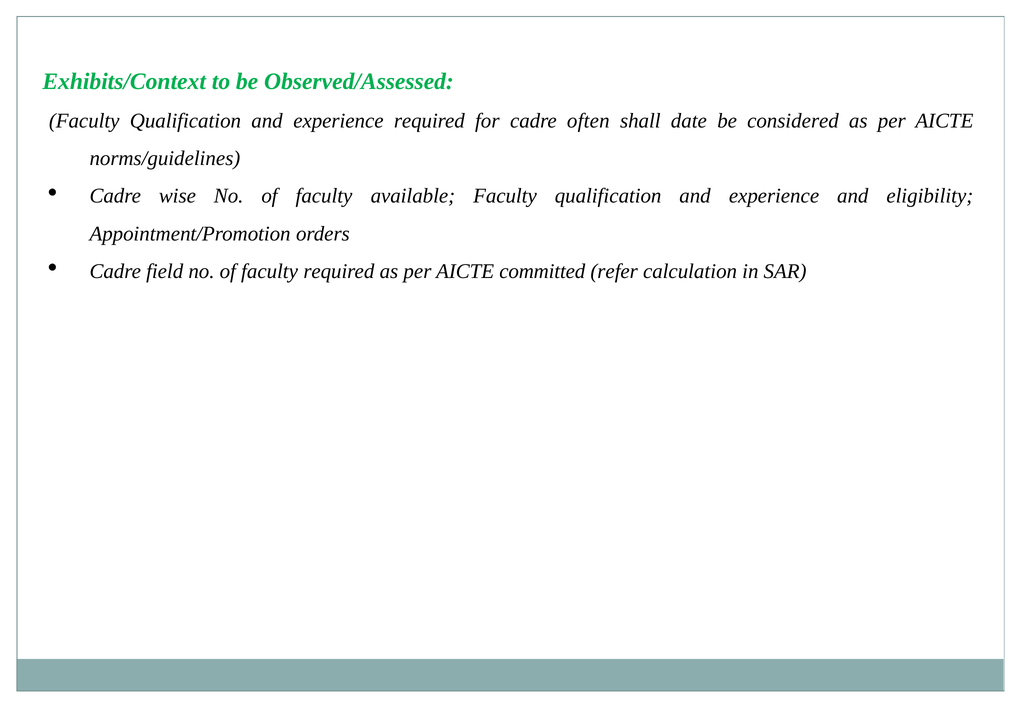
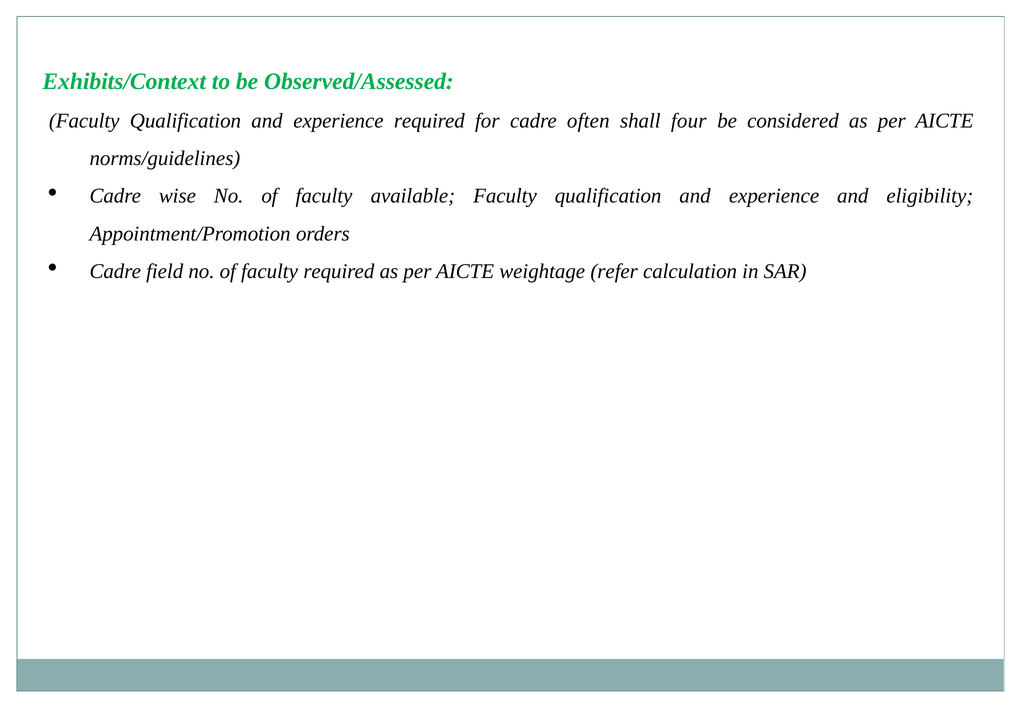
date: date -> four (689, 121)
committed: committed -> weightage (542, 272)
